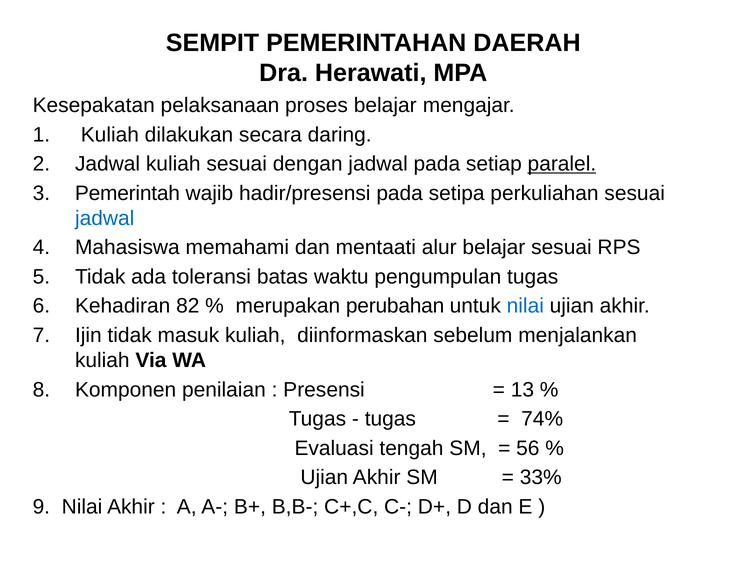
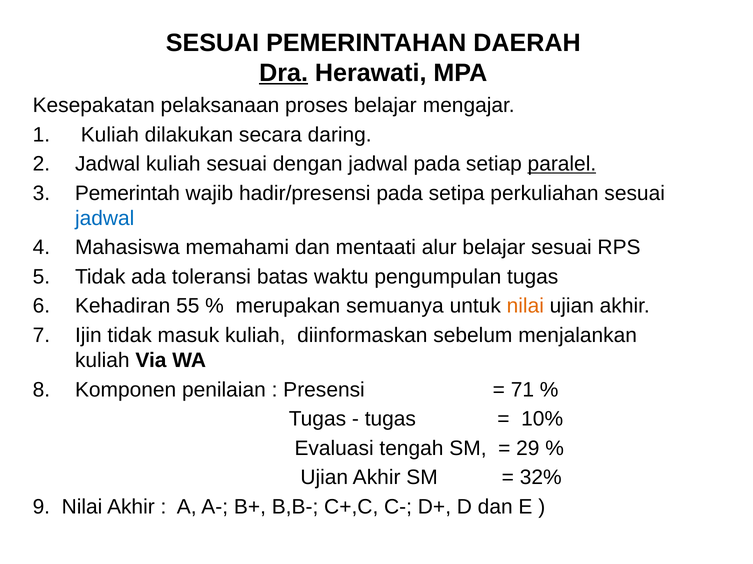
SEMPIT: SEMPIT -> SESUAI (213, 43)
Dra underline: none -> present (284, 73)
82: 82 -> 55 (188, 306)
perubahan: perubahan -> semuanya (395, 306)
nilai colour: blue -> orange (525, 306)
13: 13 -> 71 (522, 390)
74%: 74% -> 10% (542, 419)
56: 56 -> 29 (528, 449)
33%: 33% -> 32% (541, 478)
